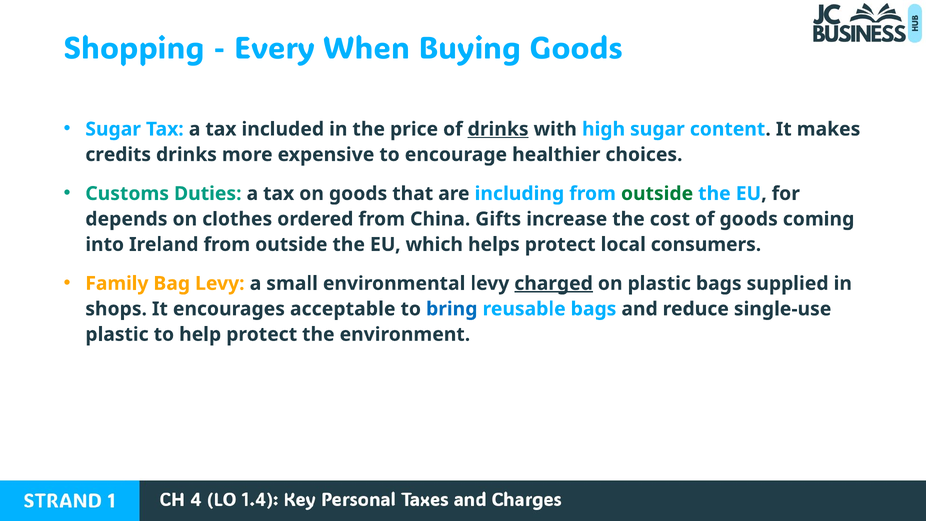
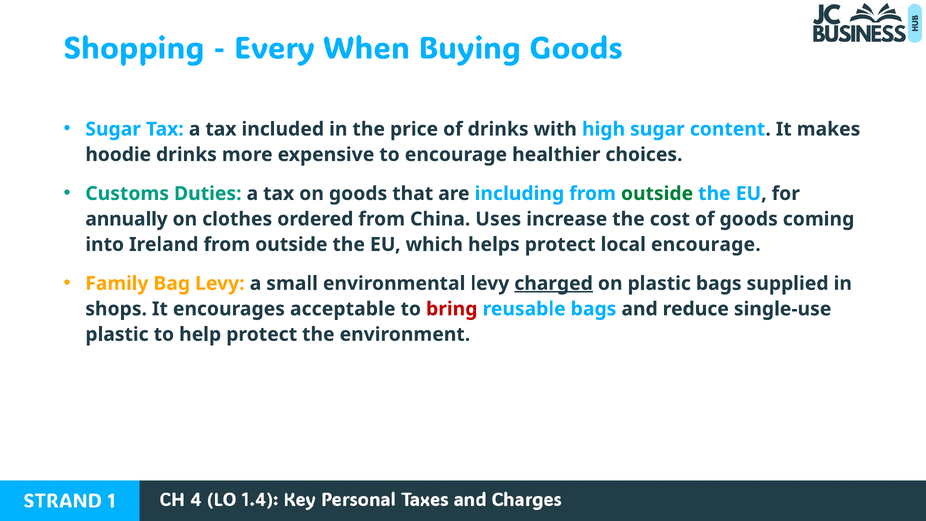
drinks underline: present -> none (498, 129)
credits: credits -> hoodie (118, 155)
depends: depends -> annually (127, 219)
Gifts: Gifts -> Uses (498, 219)
local consumers: consumers -> encourage (706, 244)
bring colour: blue -> red (452, 309)
